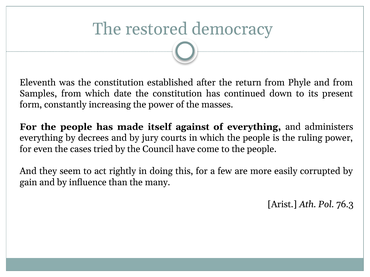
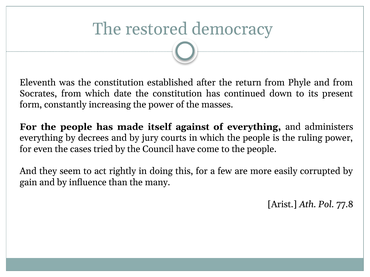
Samples: Samples -> Socrates (38, 94)
76.3: 76.3 -> 77.8 (345, 205)
